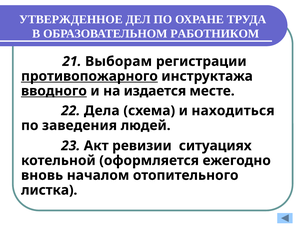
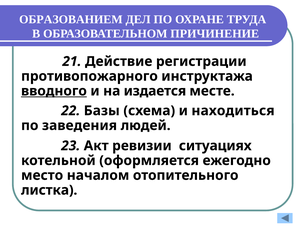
УТВЕРЖДЕННОЕ: УТВЕРЖДЕННОЕ -> ОБРАЗОВАНИЕМ (71, 19)
РАБОТНИКОМ: РАБОТНИКОМ -> ПРИЧИНЕНИЕ (215, 34)
Выборам: Выборам -> Действие (119, 61)
противопожарного underline: present -> none (89, 76)
Дела: Дела -> Базы (102, 111)
вновь: вновь -> место (42, 175)
